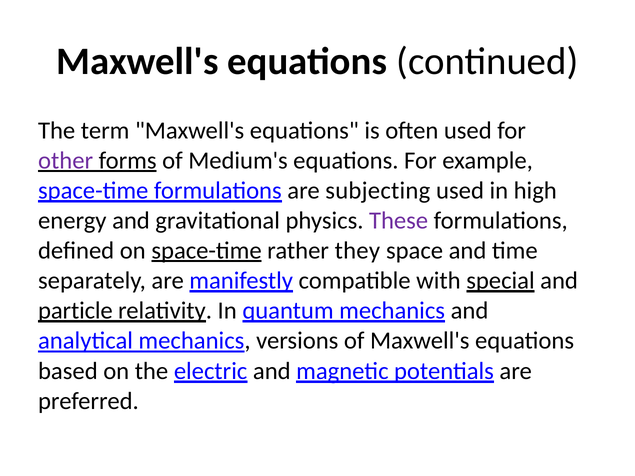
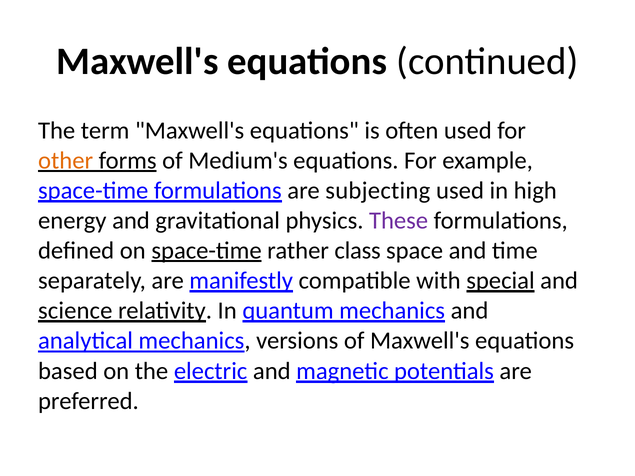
other colour: purple -> orange (66, 160)
they: they -> class (358, 250)
particle: particle -> science (75, 311)
